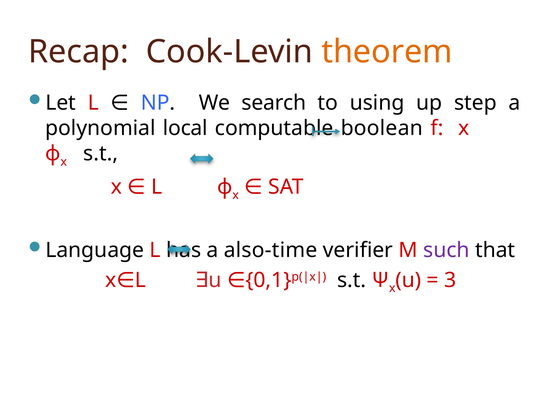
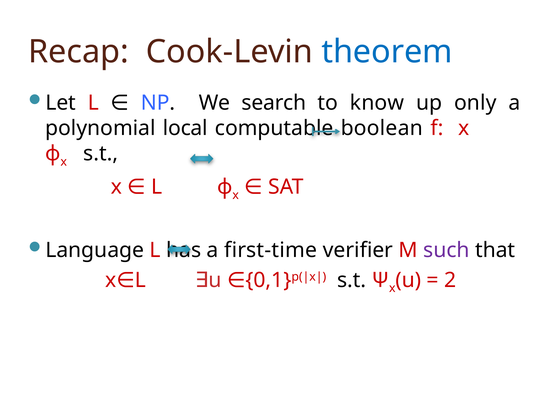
theorem colour: orange -> blue (387, 52)
using: using -> know (377, 103)
step: step -> only (475, 103)
also-time: also-time -> first-time (271, 250)
3: 3 -> 2 (450, 280)
